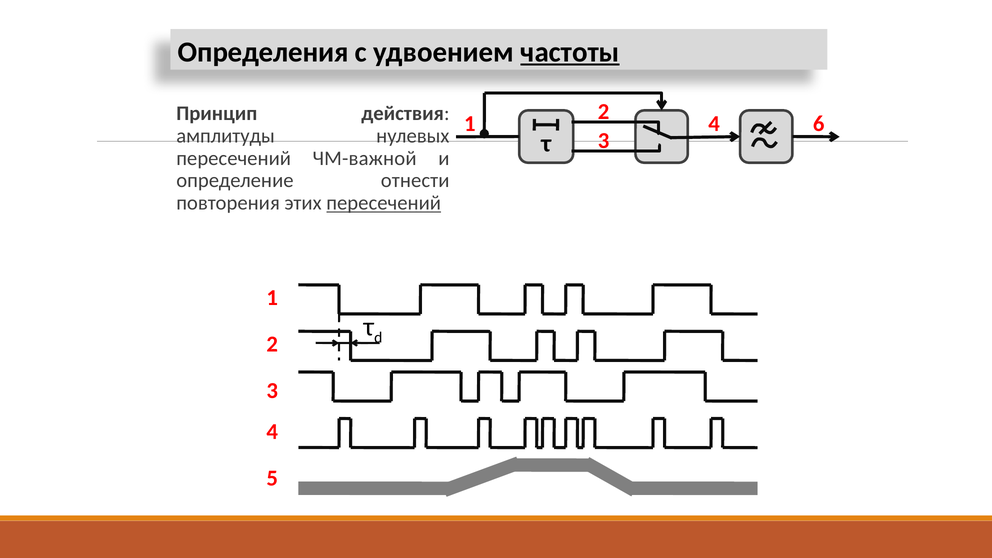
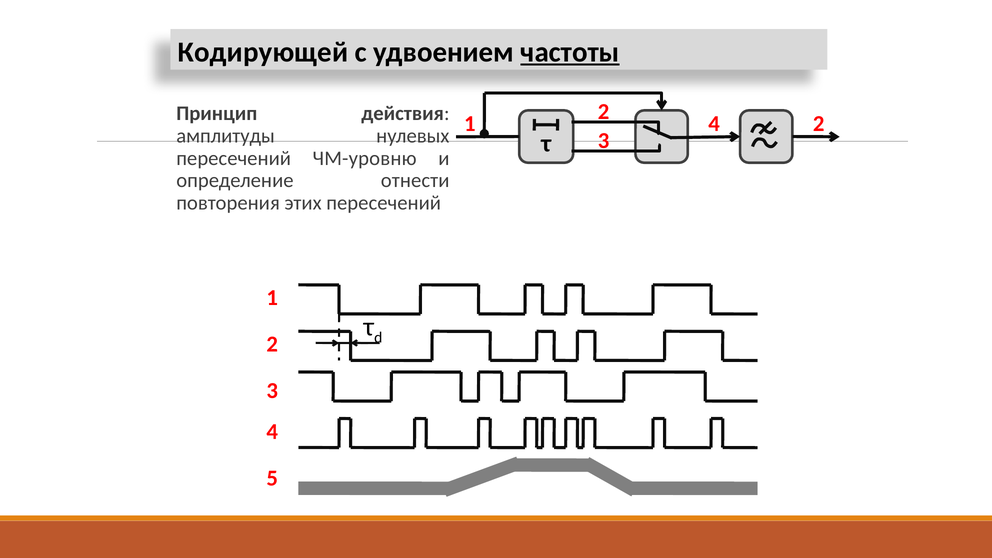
Определения: Определения -> Кодирующей (263, 52)
4 6: 6 -> 2 (819, 124)
ЧМ-важной: ЧМ-важной -> ЧМ-уровню (365, 158)
пересечений underline: present -> none (384, 203)
